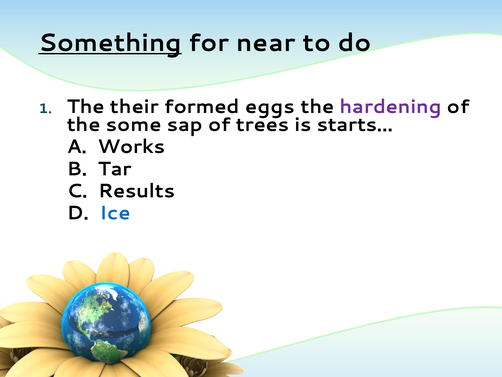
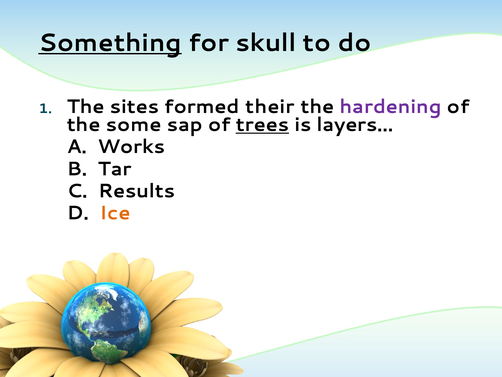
near: near -> skull (266, 43)
their: their -> sites (134, 106)
eggs: eggs -> their (270, 106)
trees underline: none -> present (262, 125)
starts…: starts… -> layers… (355, 125)
Ice colour: blue -> orange (115, 213)
